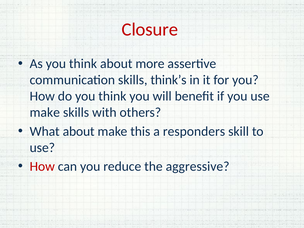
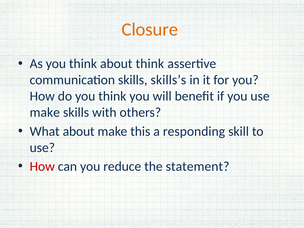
Closure colour: red -> orange (150, 29)
about more: more -> think (150, 64)
think’s: think’s -> skills’s (168, 80)
responders: responders -> responding (194, 131)
aggressive: aggressive -> statement (198, 166)
